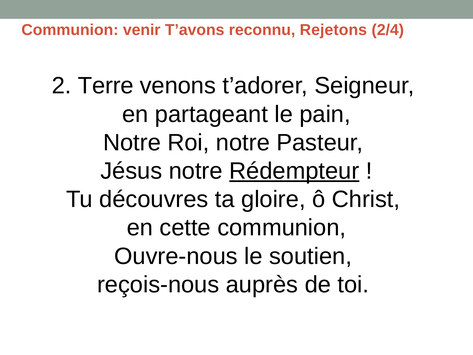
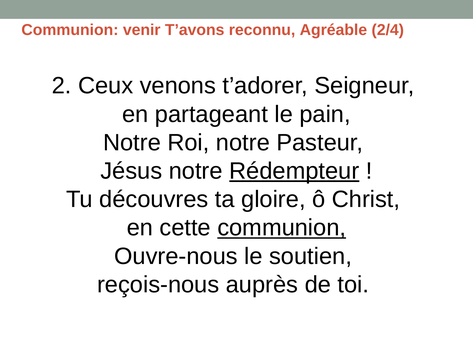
Rejetons: Rejetons -> Agréable (333, 30)
Terre: Terre -> Ceux (106, 86)
communion underline: none -> present (282, 228)
